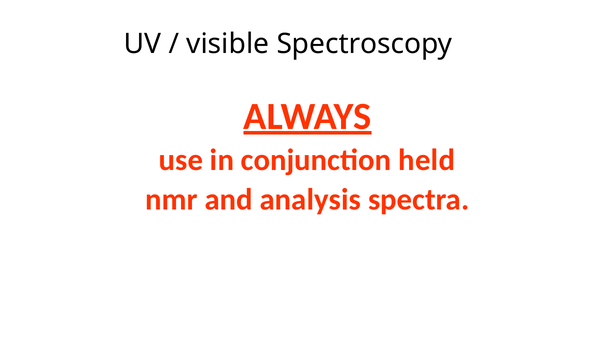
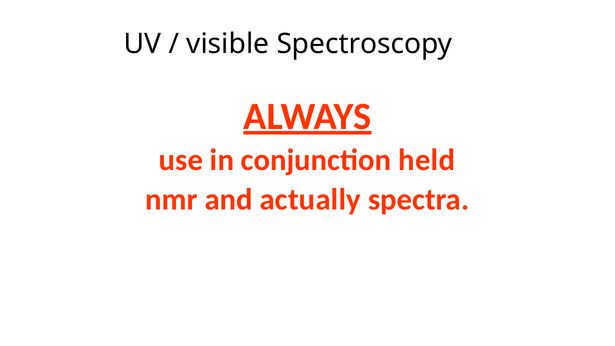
analysis: analysis -> actually (310, 200)
